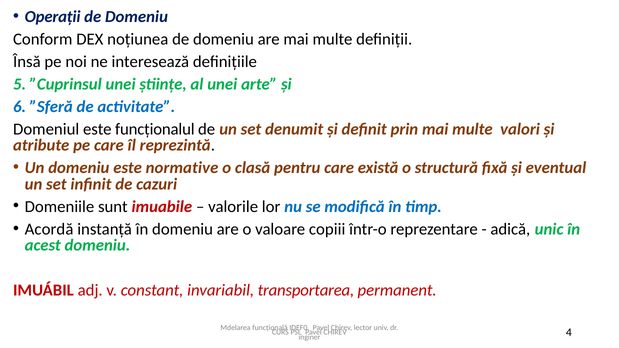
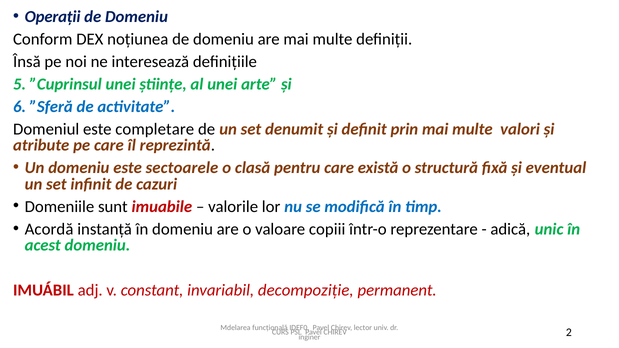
funcționalul: funcționalul -> completare (155, 129)
normative: normative -> sectoarele (182, 168)
transportarea: transportarea -> decompoziție (306, 290)
4: 4 -> 2 (569, 333)
